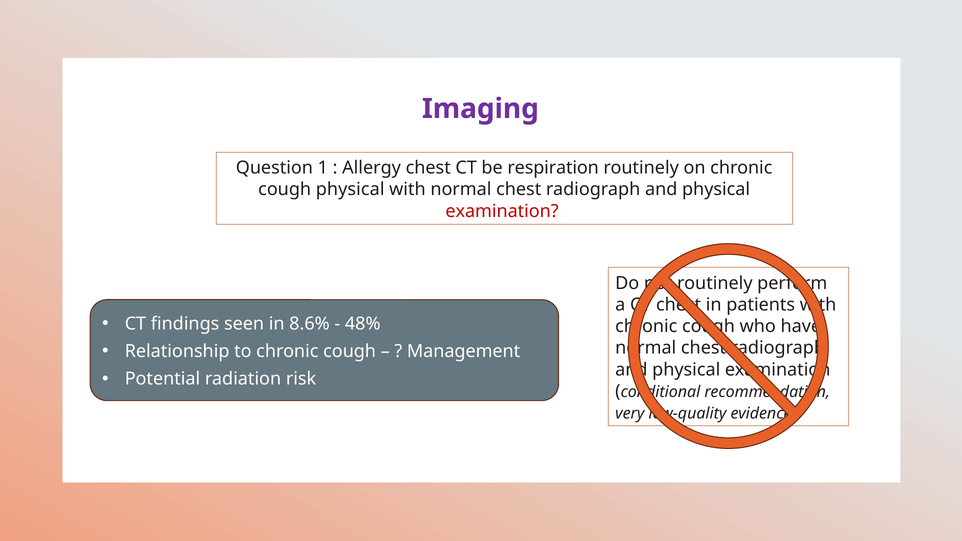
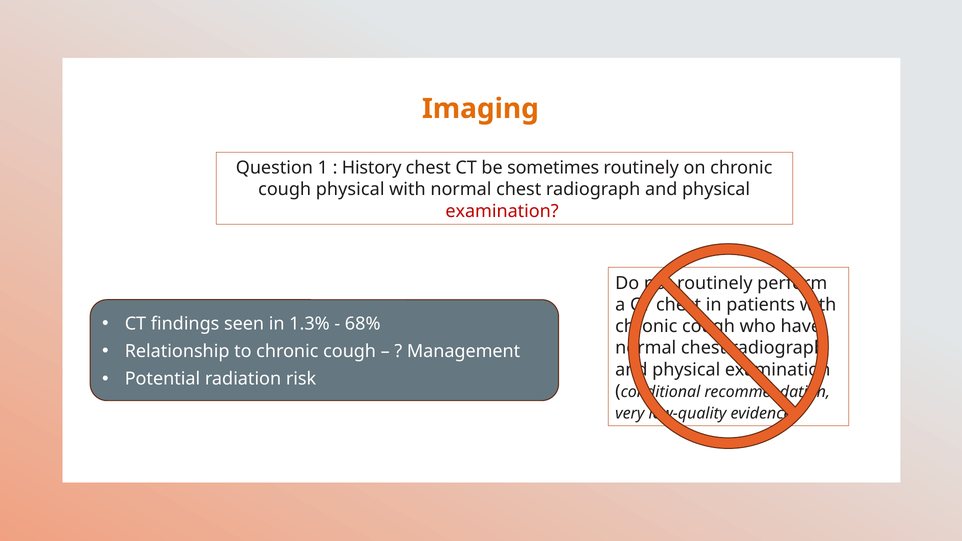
Imaging colour: purple -> orange (480, 109)
Allergy: Allergy -> History (372, 168)
respiration: respiration -> sometimes (553, 168)
8.6%: 8.6% -> 1.3% (309, 324)
48%: 48% -> 68% (363, 324)
